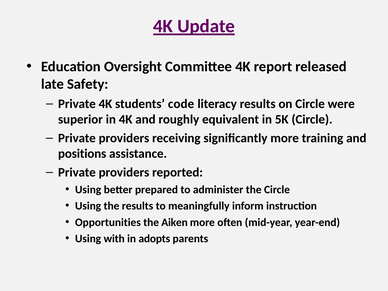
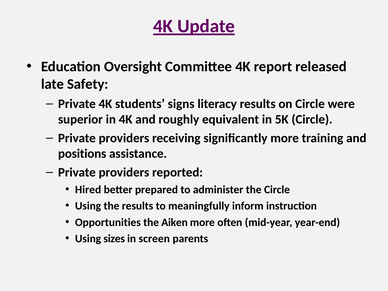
code: code -> signs (181, 104)
Using: Using -> Hired (88, 190)
with: with -> sizes (114, 239)
adopts: adopts -> screen (154, 239)
